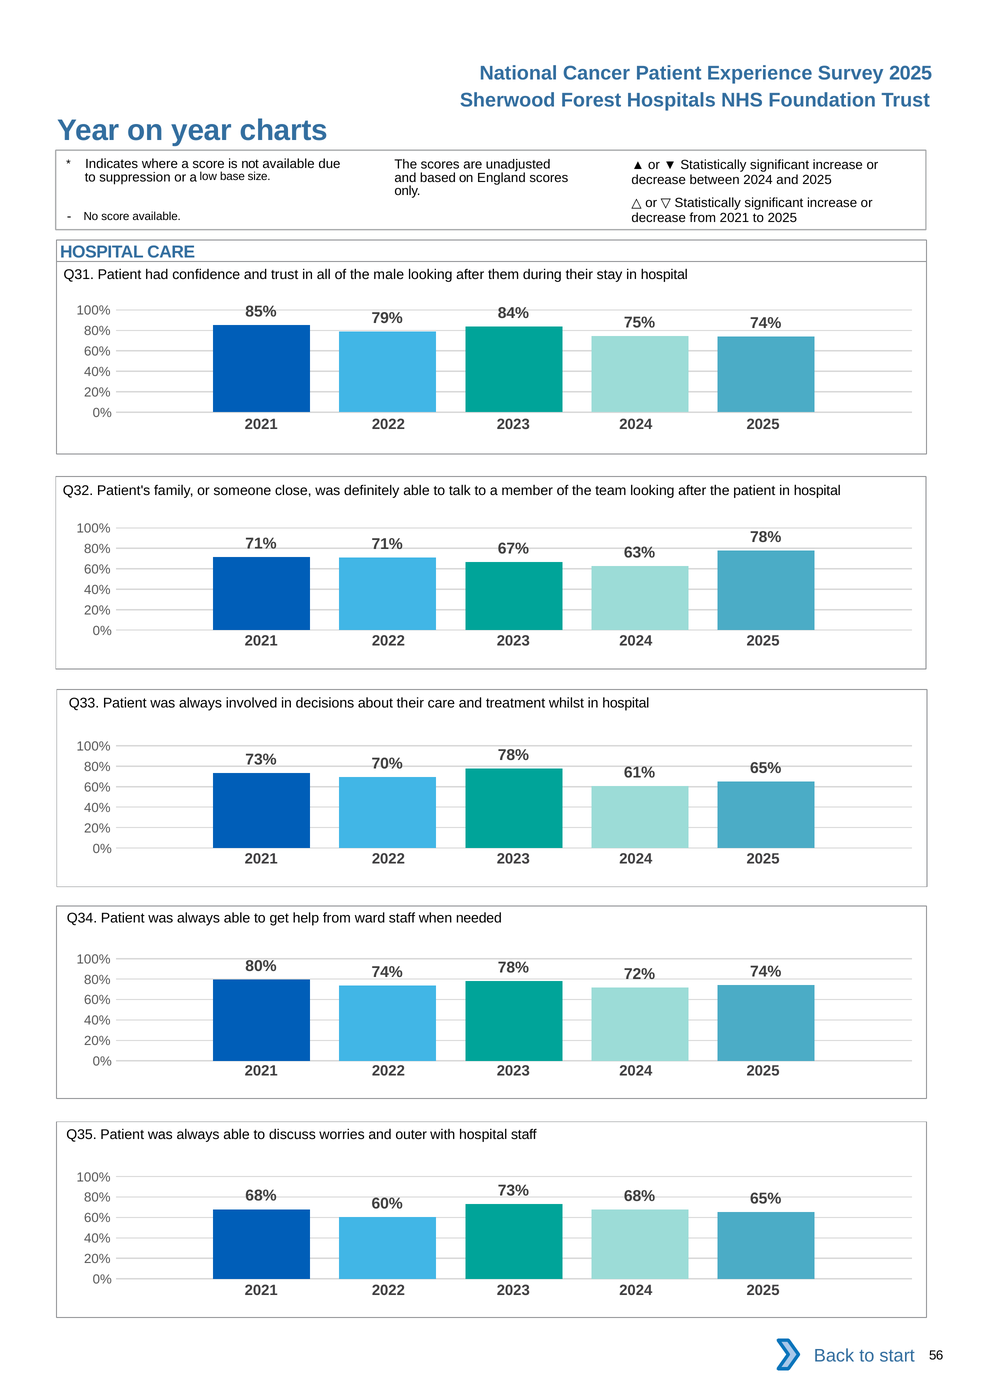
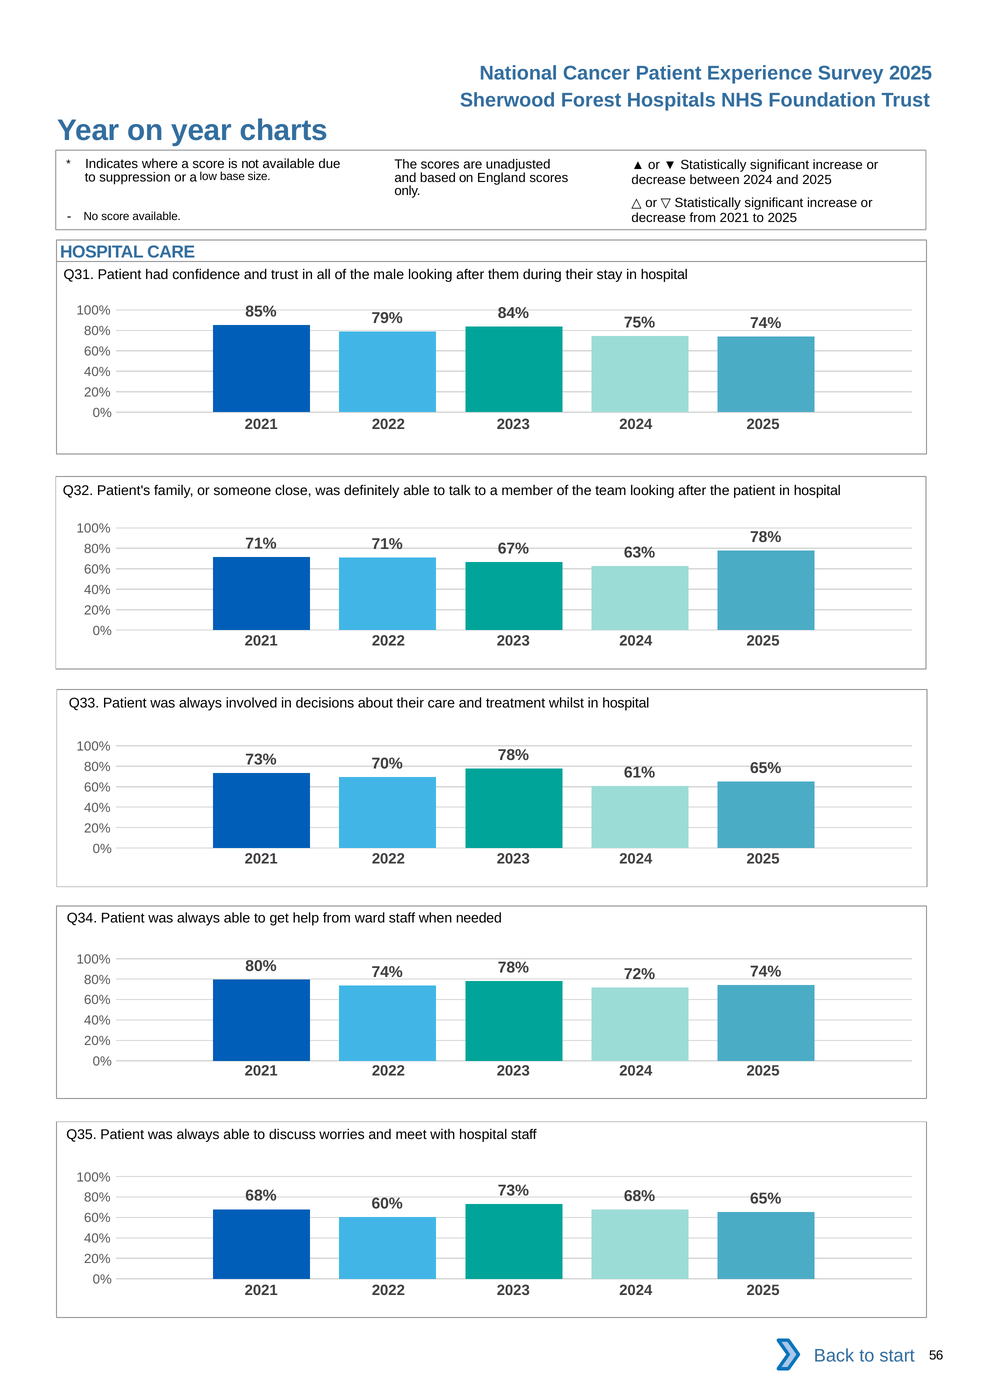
outer: outer -> meet (411, 1134)
